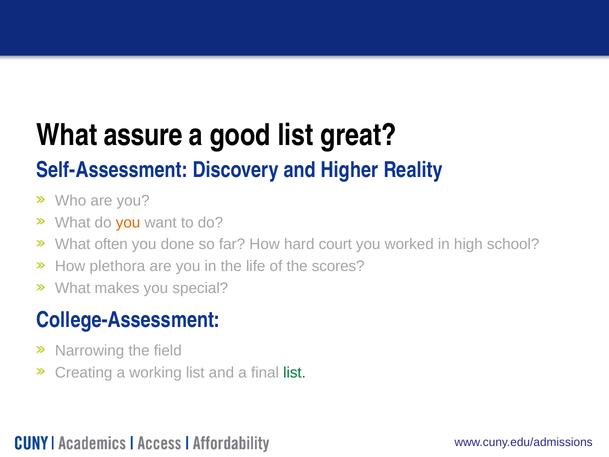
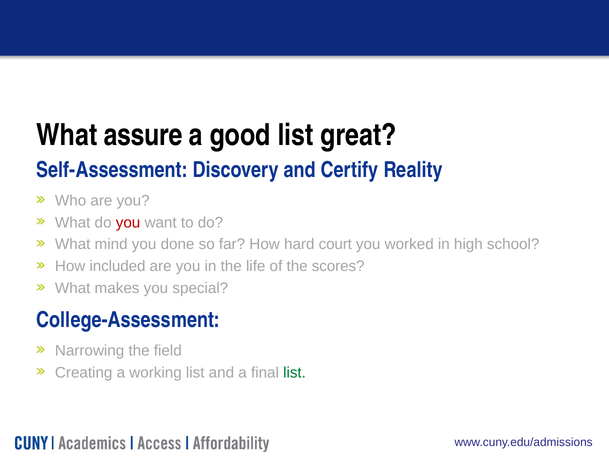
Higher: Higher -> Certify (350, 170)
you colour: orange -> red (128, 222)
often: often -> mind (111, 244)
plethora: plethora -> included (118, 266)
